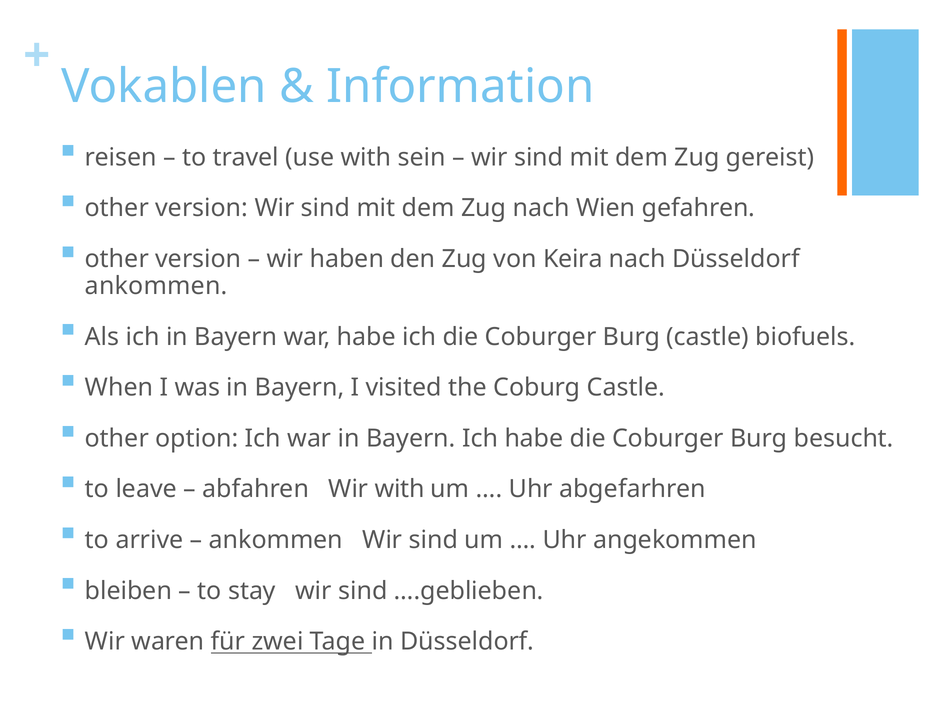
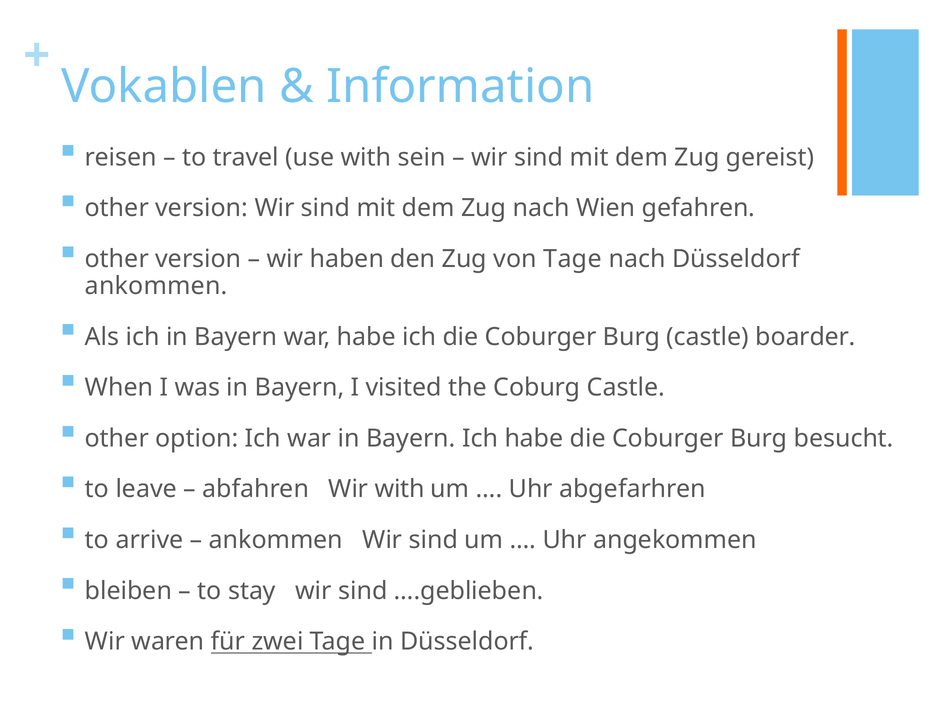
von Keira: Keira -> Tage (573, 259)
biofuels: biofuels -> boarder (805, 337)
